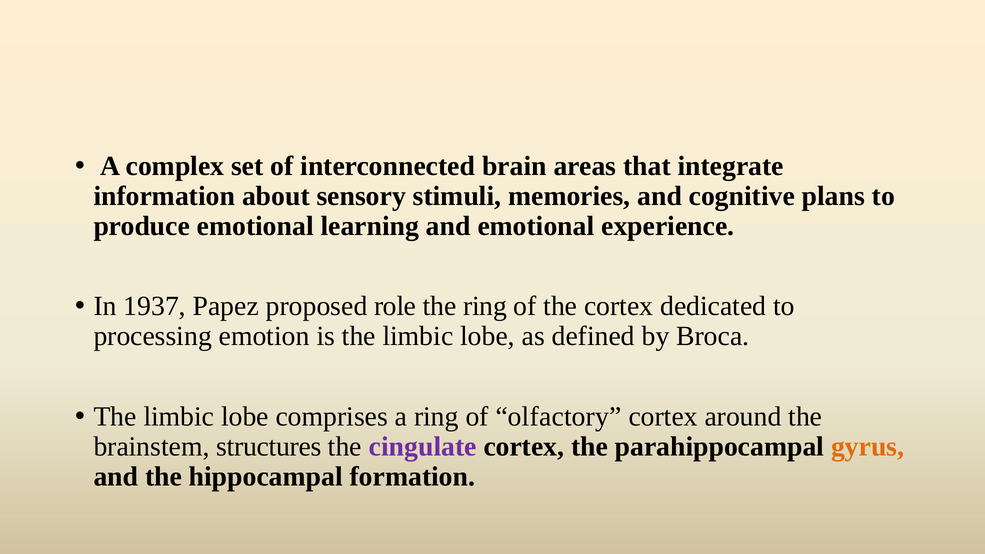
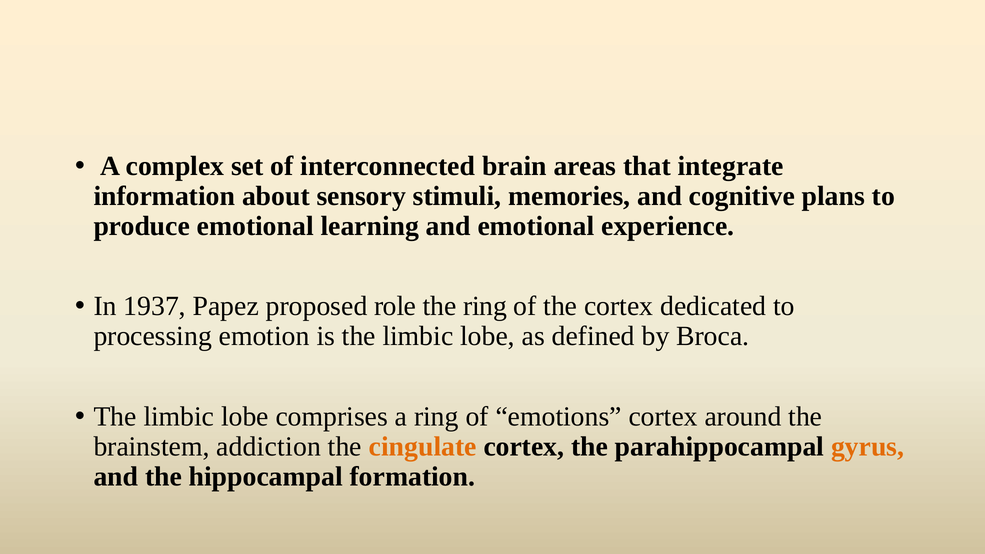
olfactory: olfactory -> emotions (559, 417)
structures: structures -> addiction (269, 447)
cingulate colour: purple -> orange (423, 447)
